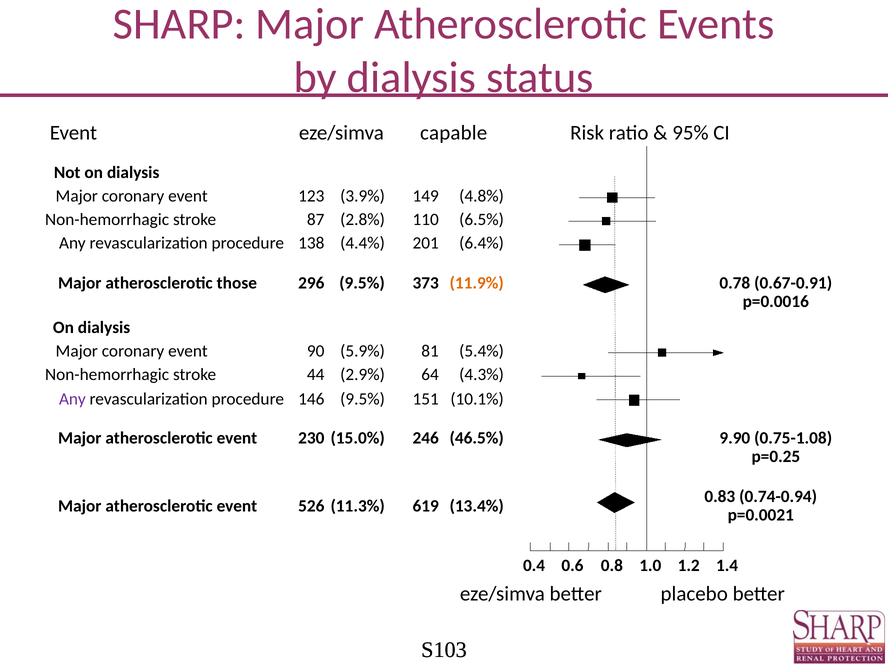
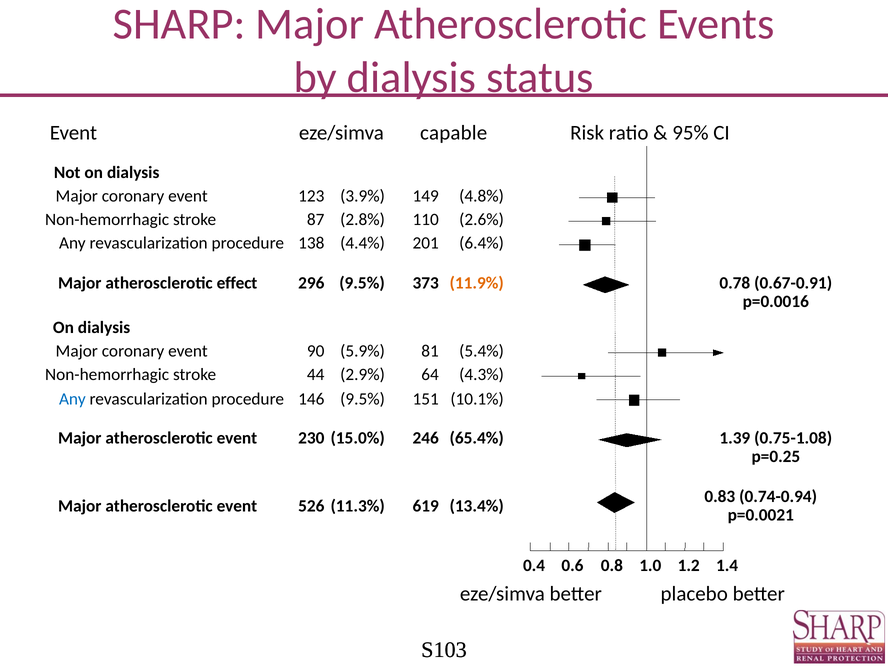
6.5%: 6.5% -> 2.6% (482, 219)
those: those -> effect (237, 283)
Any colour: purple -> blue (72, 399)
46.5%: 46.5% -> 65.4% (477, 438)
9.90: 9.90 -> 1.39 (735, 438)
